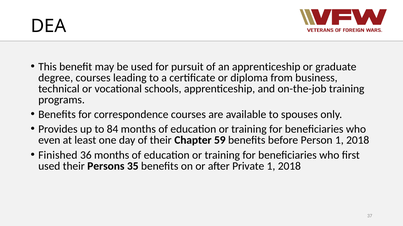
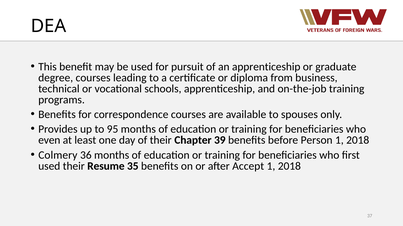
84: 84 -> 95 (113, 130)
59: 59 -> 39 (220, 141)
Finished: Finished -> Colmery (58, 155)
Persons: Persons -> Resume (106, 166)
Private: Private -> Accept (248, 166)
